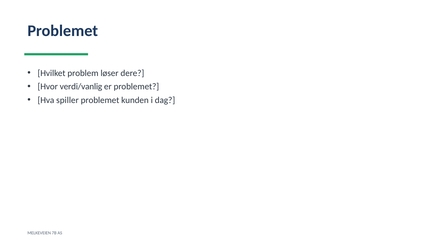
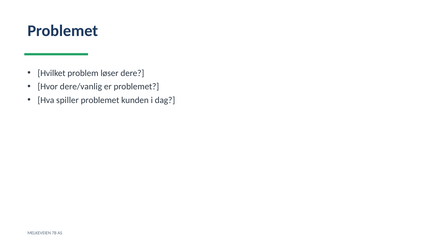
verdi/vanlig: verdi/vanlig -> dere/vanlig (81, 87)
